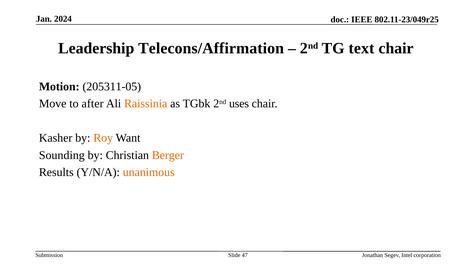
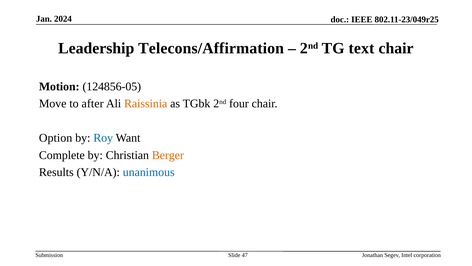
205311-05: 205311-05 -> 124856-05 (112, 86)
uses: uses -> four (239, 104)
Kasher: Kasher -> Option (56, 138)
Roy colour: orange -> blue (103, 138)
Sounding: Sounding -> Complete (62, 155)
unanimous colour: orange -> blue (149, 172)
